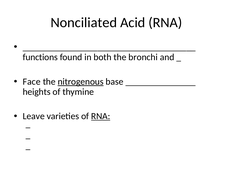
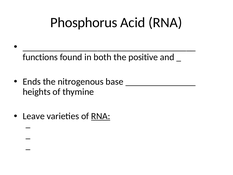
Nonciliated: Nonciliated -> Phosphorus (84, 23)
bronchi: bronchi -> positive (143, 57)
Face: Face -> Ends (32, 82)
nitrogenous underline: present -> none (81, 82)
